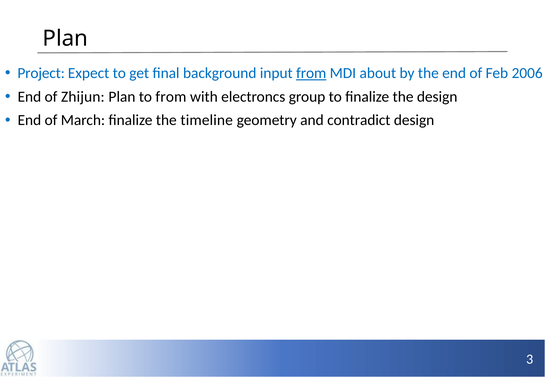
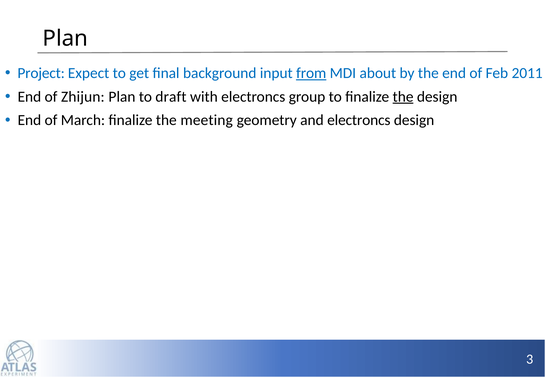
2006: 2006 -> 2011 (527, 73)
to from: from -> draft (171, 97)
the underline: none -> present (403, 97)
timeline: timeline -> meeting (207, 120)
and contradict: contradict -> electroncs (359, 120)
